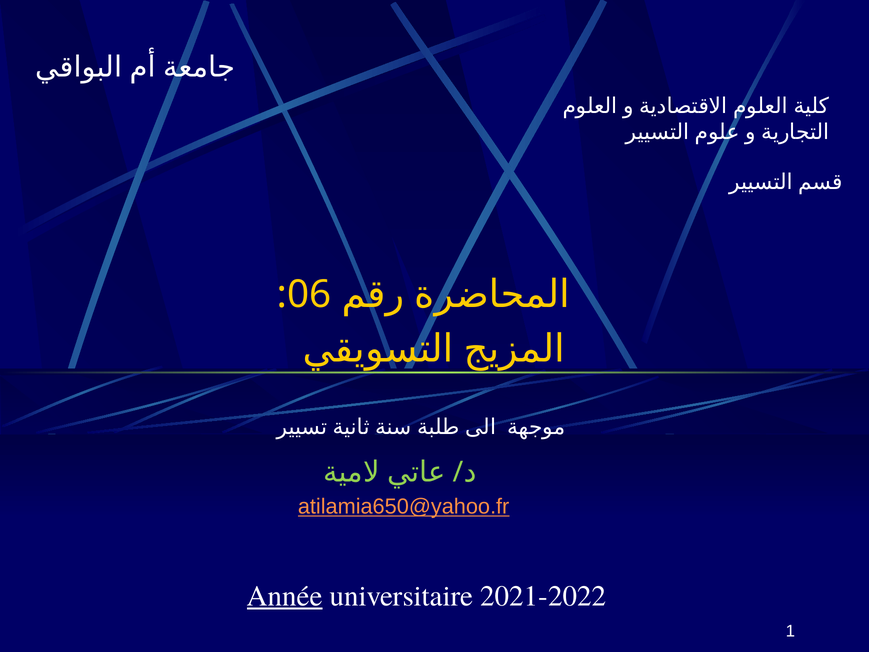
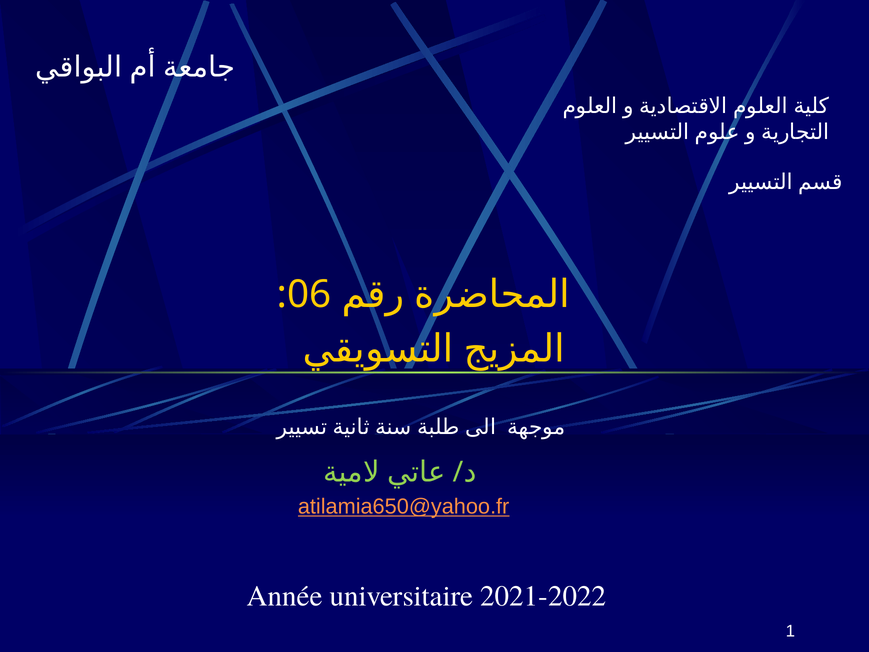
Année underline: present -> none (285, 596)
